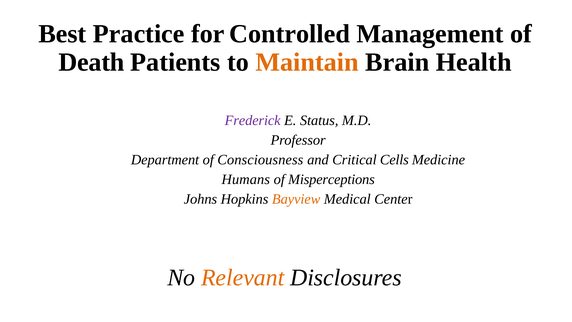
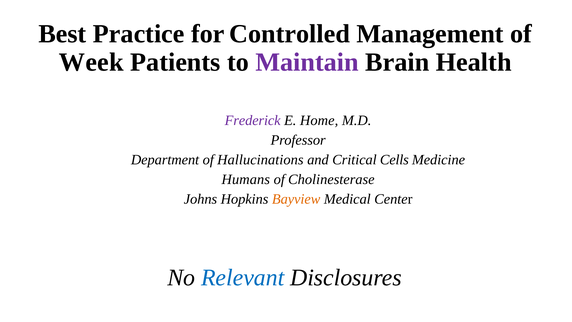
Death: Death -> Week (91, 62)
Maintain colour: orange -> purple (307, 62)
Status: Status -> Home (319, 120)
Consciousness: Consciousness -> Hallucinations (260, 160)
Misperceptions: Misperceptions -> Cholinesterase (331, 179)
Relevant colour: orange -> blue (243, 278)
